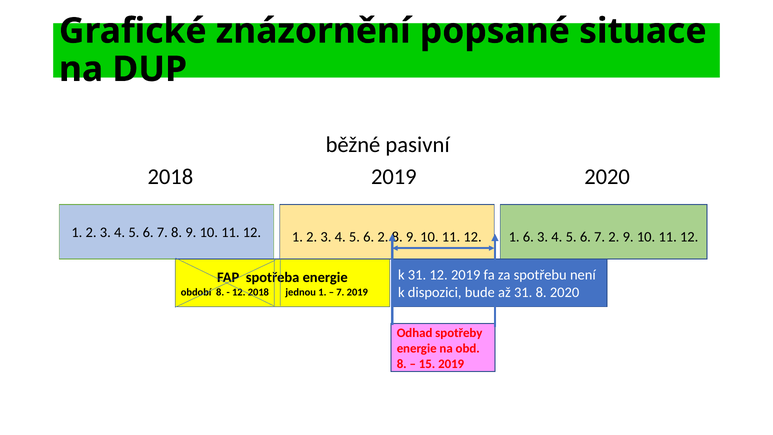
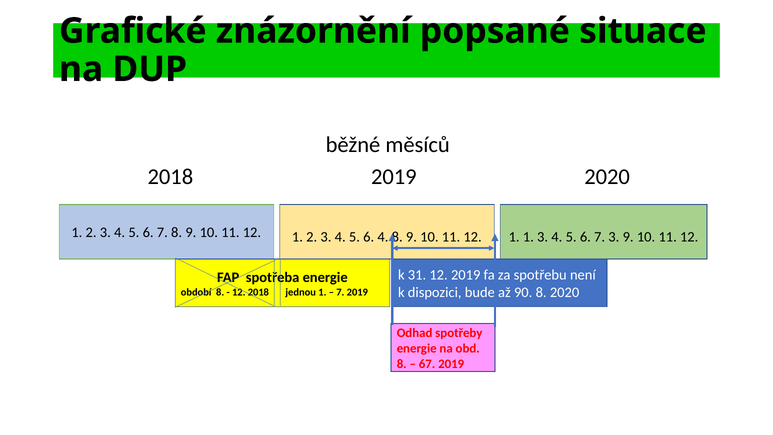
pasivní: pasivní -> měsíců (418, 145)
6 2: 2 -> 4 (383, 237)
1 6: 6 -> 1 (528, 237)
7 2: 2 -> 3 (614, 237)
až 31: 31 -> 90 (523, 292)
15: 15 -> 67 (427, 364)
